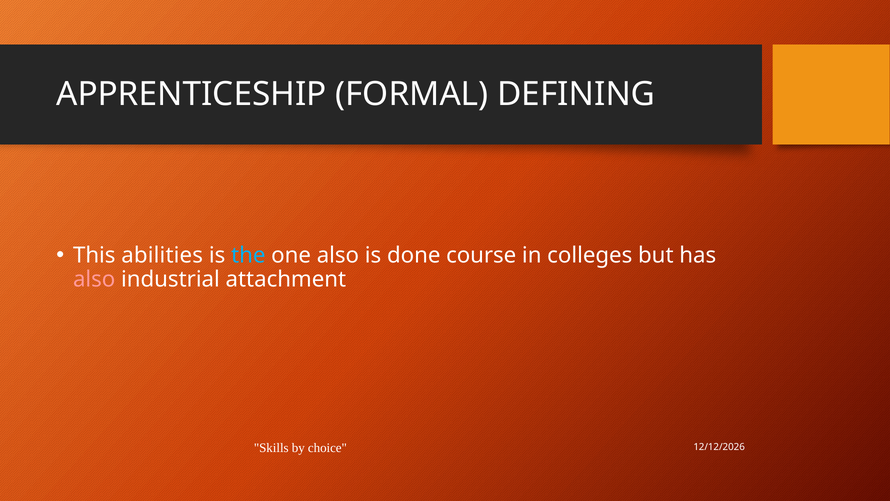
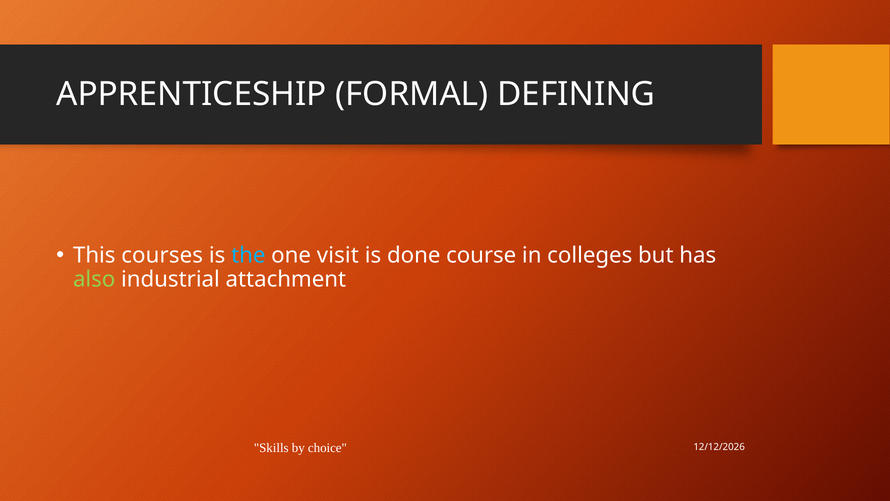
abilities: abilities -> courses (162, 255)
one also: also -> visit (338, 255)
also colour: pink -> light green (94, 279)
